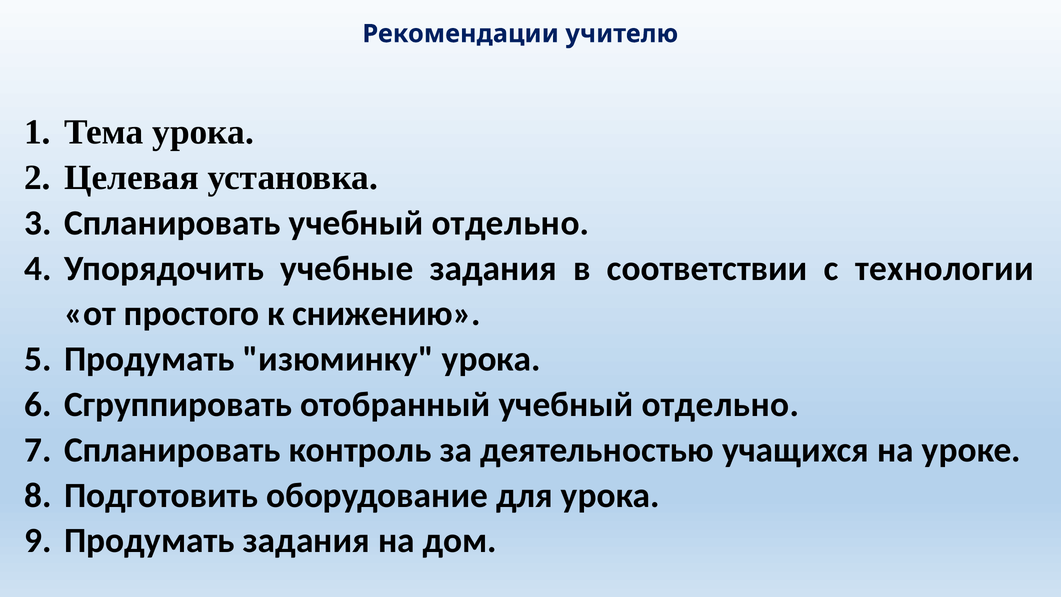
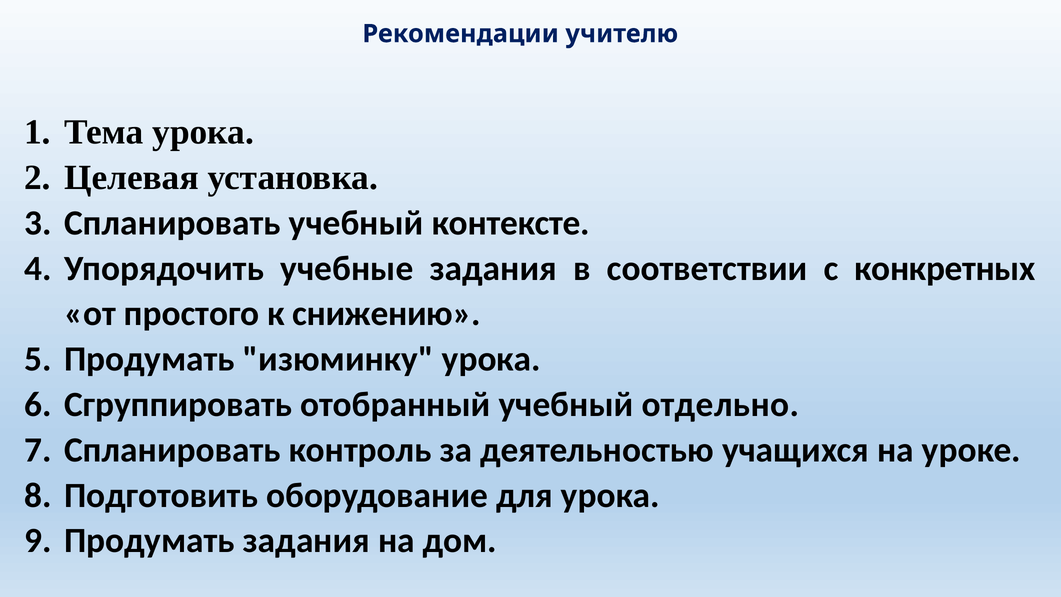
Спланировать учебный отдельно: отдельно -> контексте (511, 223)
технологии: технологии -> конкретных (945, 268)
